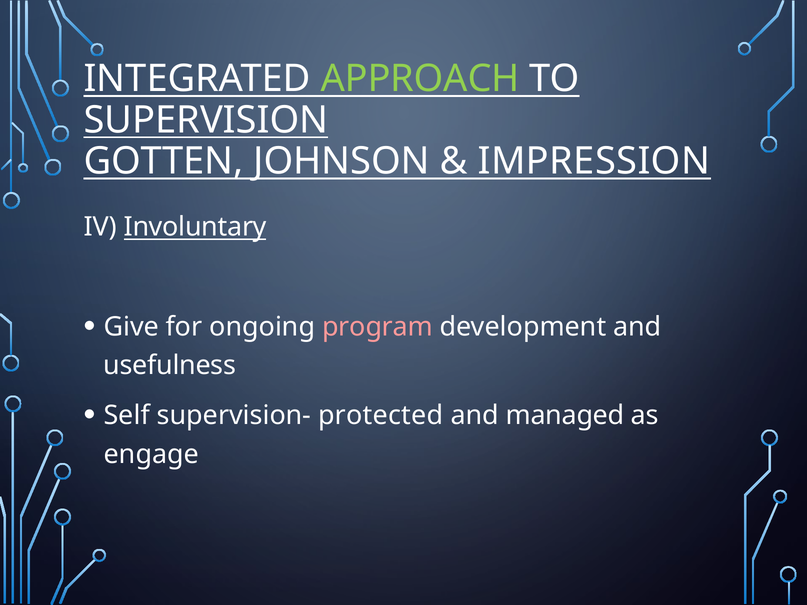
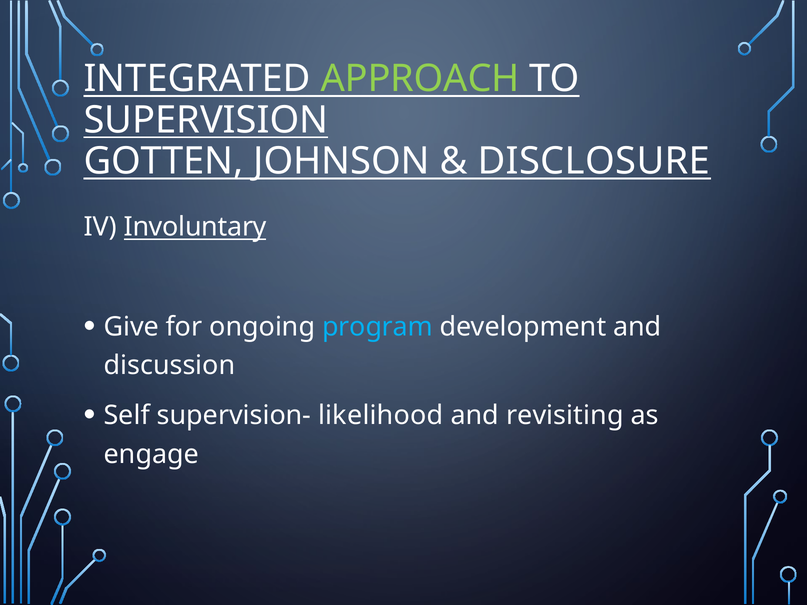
IMPRESSION: IMPRESSION -> DISCLOSURE (594, 161)
program colour: pink -> light blue (378, 327)
usefulness: usefulness -> discussion (170, 366)
protected: protected -> likelihood (381, 416)
managed: managed -> revisiting (565, 416)
